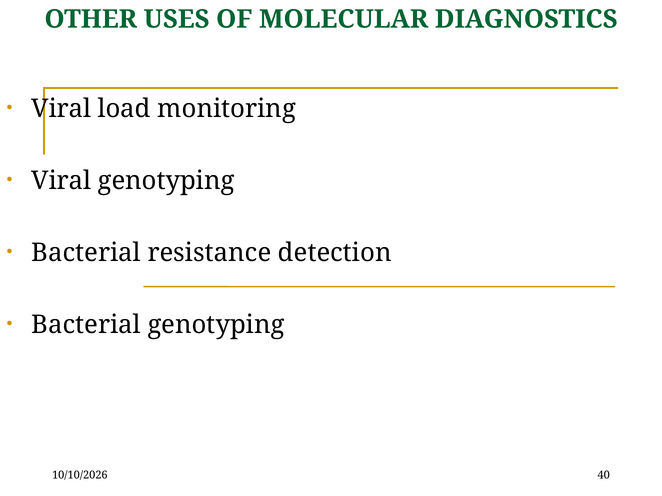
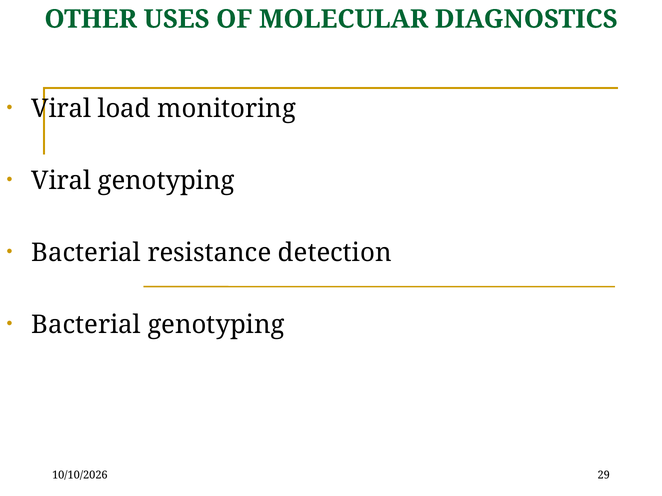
40: 40 -> 29 (604, 476)
